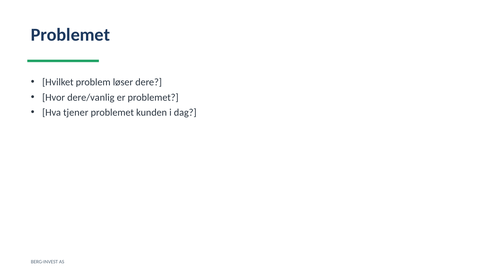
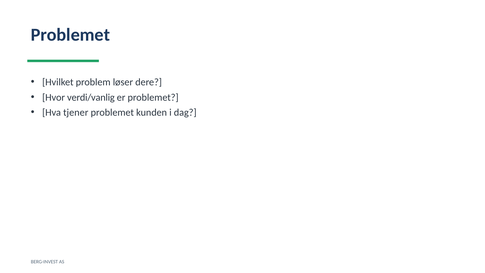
dere/vanlig: dere/vanlig -> verdi/vanlig (91, 97)
